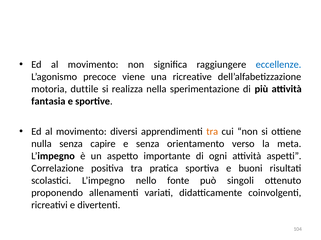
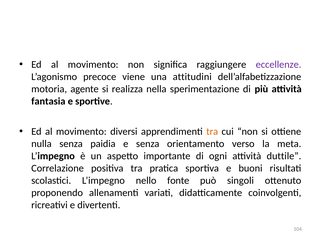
eccellenze colour: blue -> purple (279, 65)
ricreative: ricreative -> attitudini (192, 77)
duttile: duttile -> agente (85, 89)
capire: capire -> paidia (103, 144)
aspetti: aspetti -> duttile (284, 156)
